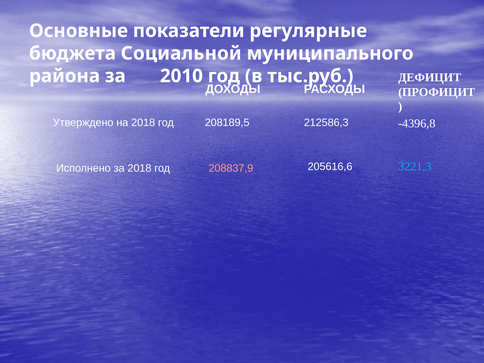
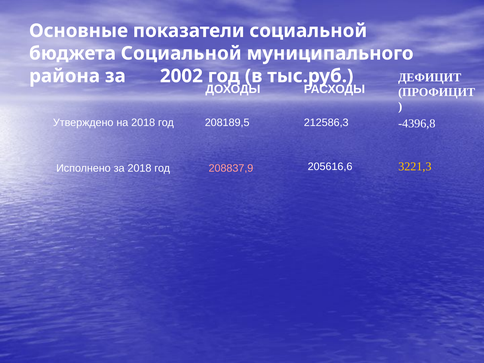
показатели регулярные: регулярные -> социальной (308, 31)
2010: 2010 -> 2002 (181, 76)
3221,3 colour: light blue -> yellow (415, 166)
